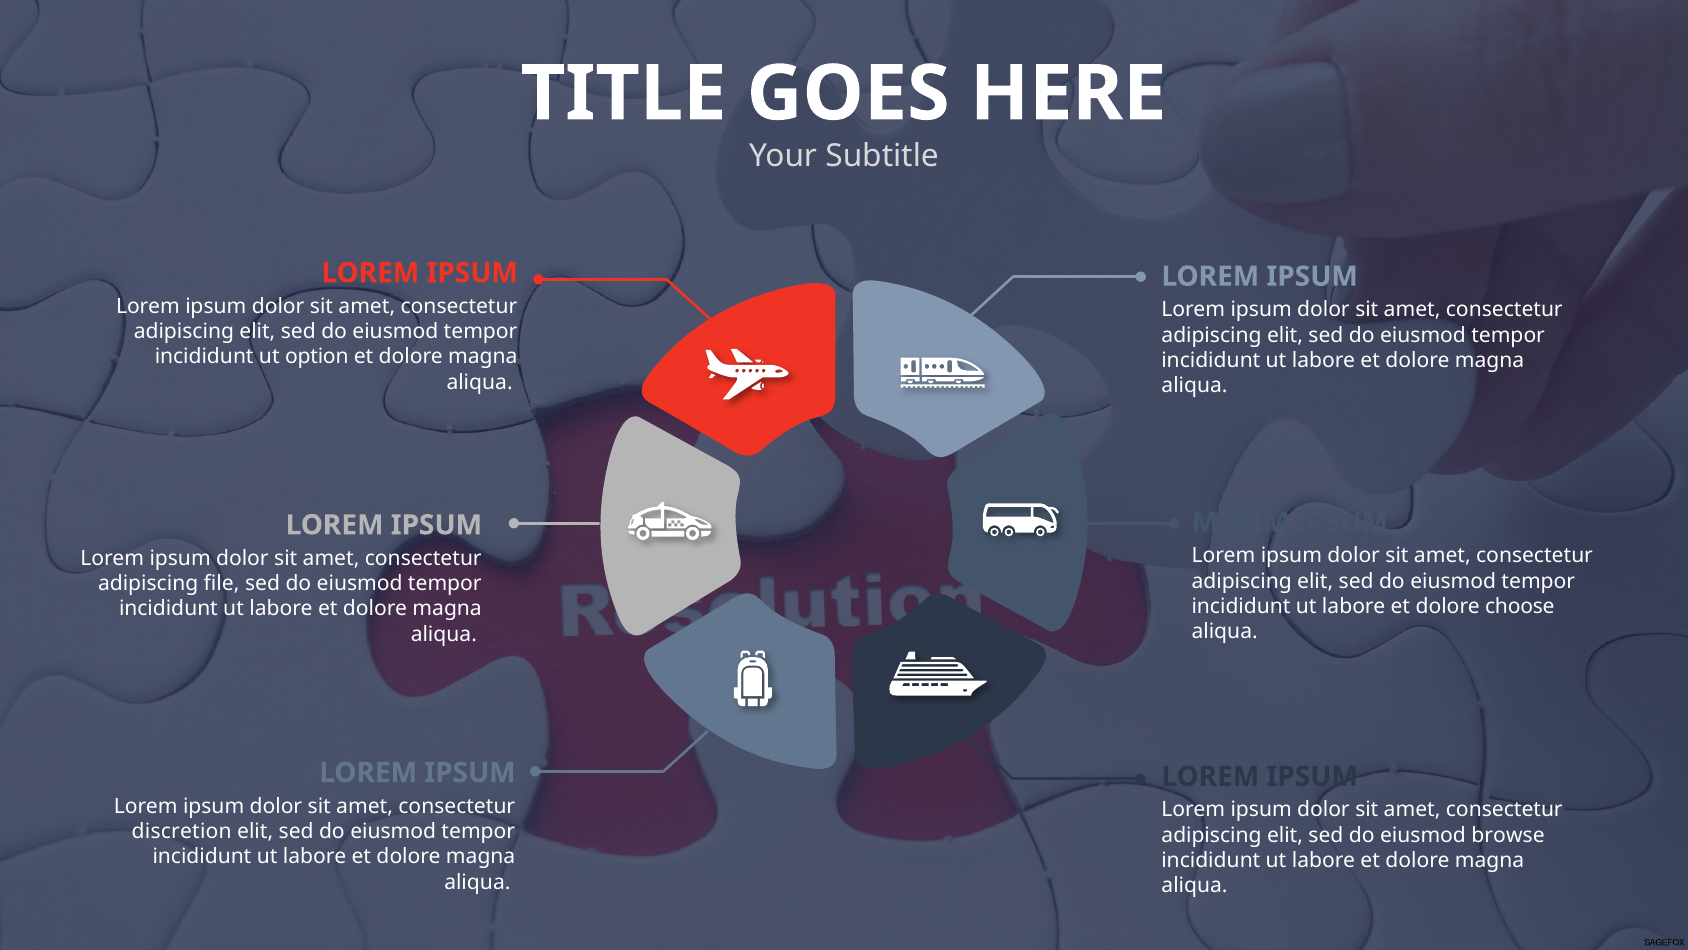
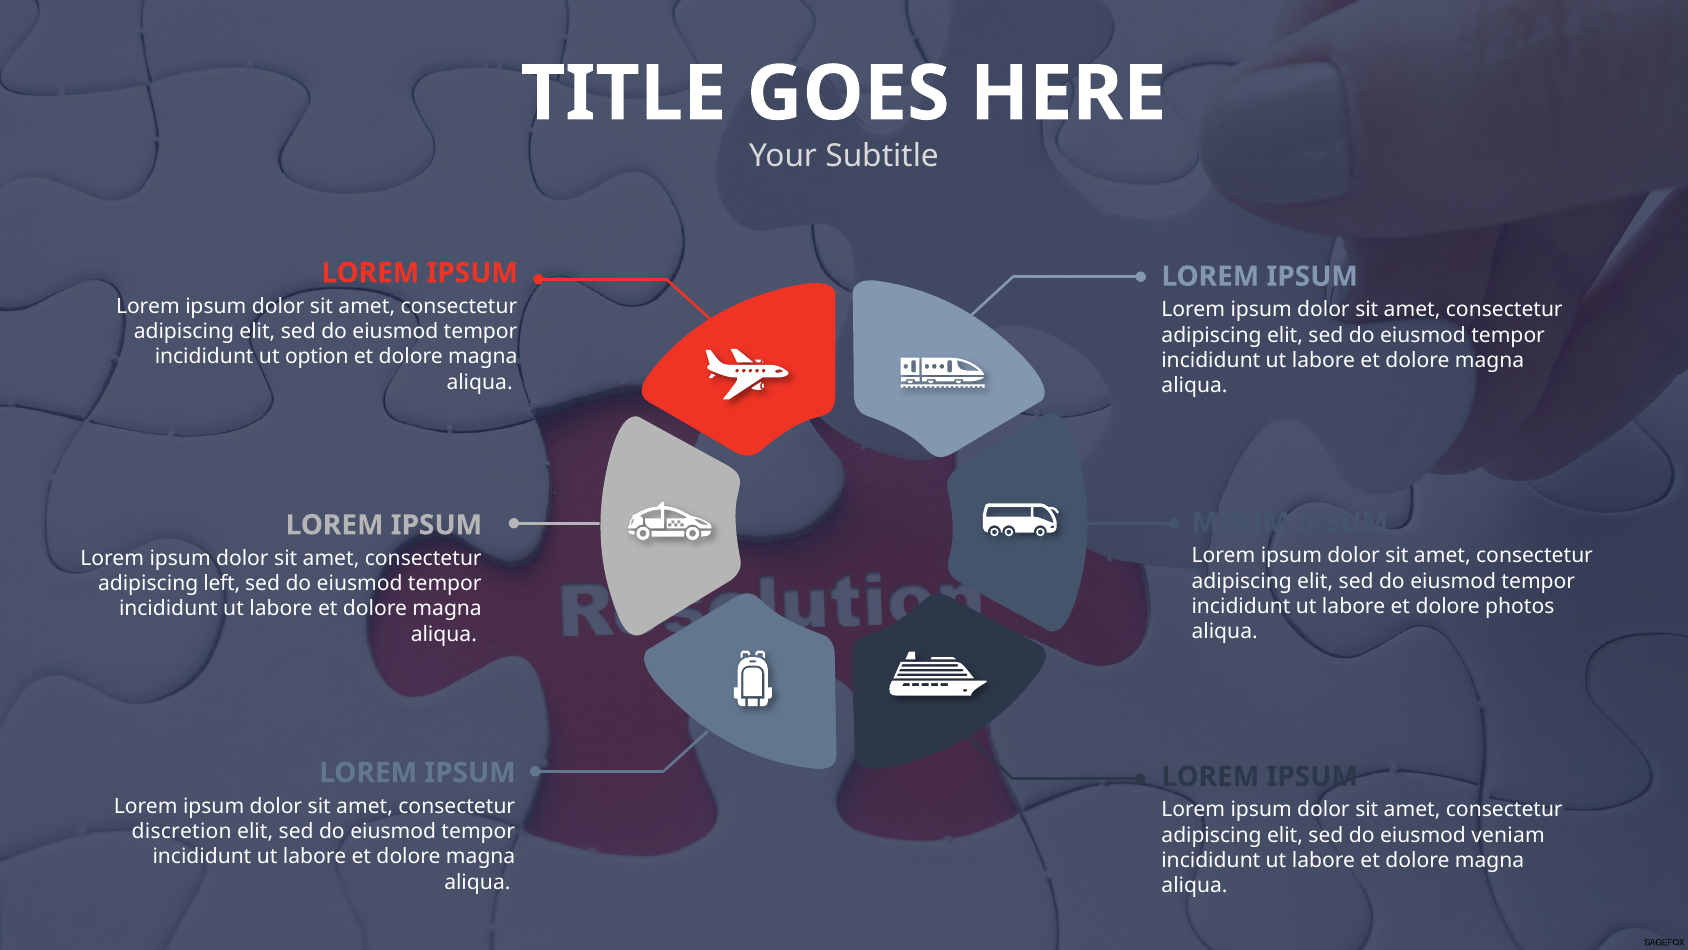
file: file -> left (222, 583)
choose: choose -> photos (1520, 606)
browse: browse -> veniam (1508, 835)
